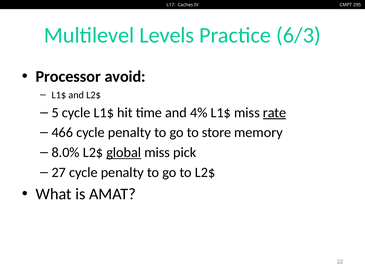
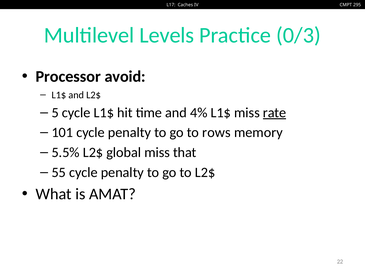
6/3: 6/3 -> 0/3 (298, 35)
466: 466 -> 101 (62, 132)
store: store -> rows (216, 132)
8.0%: 8.0% -> 5.5% (66, 152)
global underline: present -> none (124, 152)
pick: pick -> that (185, 152)
27: 27 -> 55 (59, 172)
